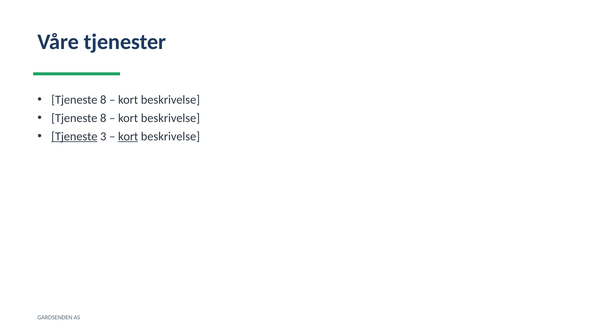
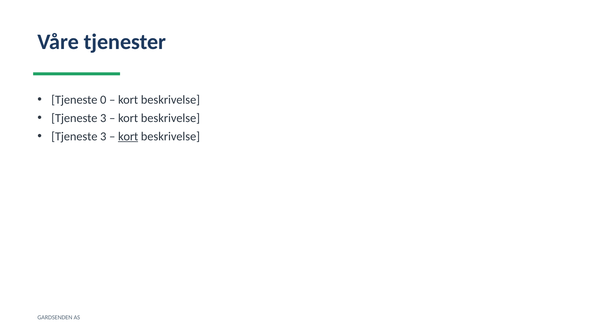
8: 8 -> 0 (103, 100)
8: 8 -> 3 (103, 118)
Tjeneste underline: present -> none (74, 137)
